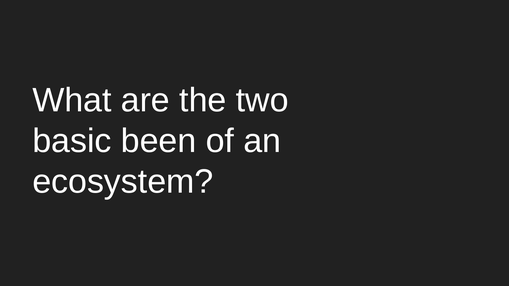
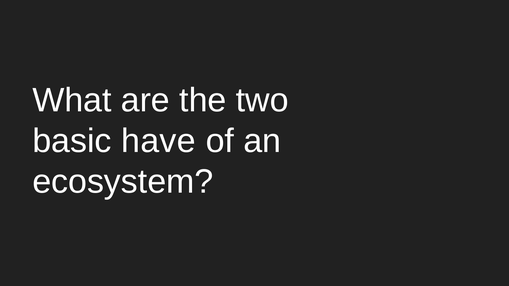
been: been -> have (158, 141)
